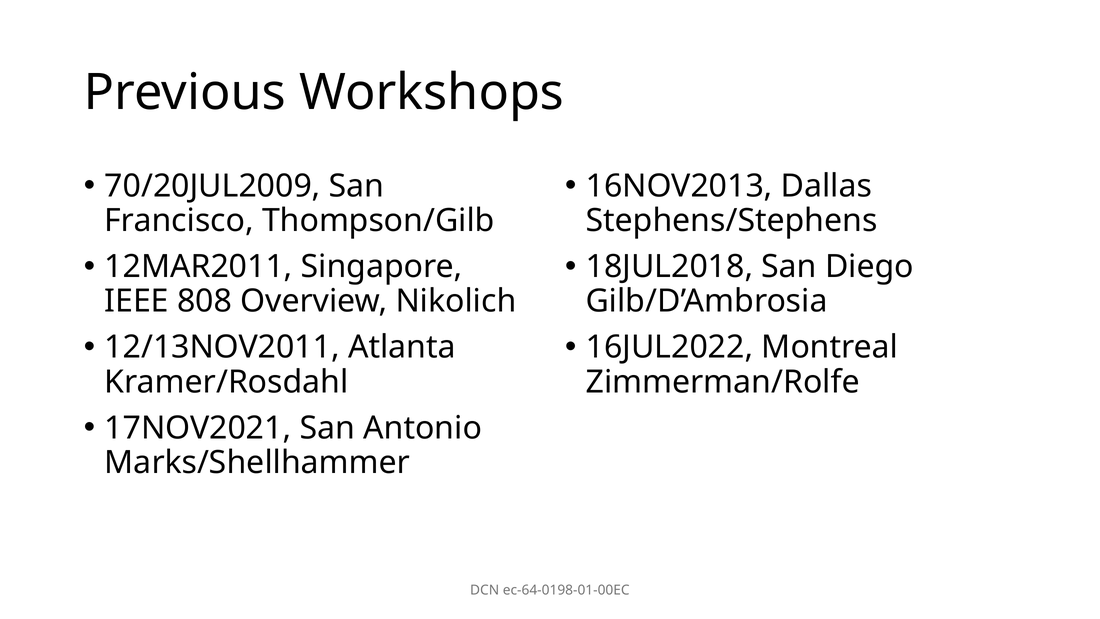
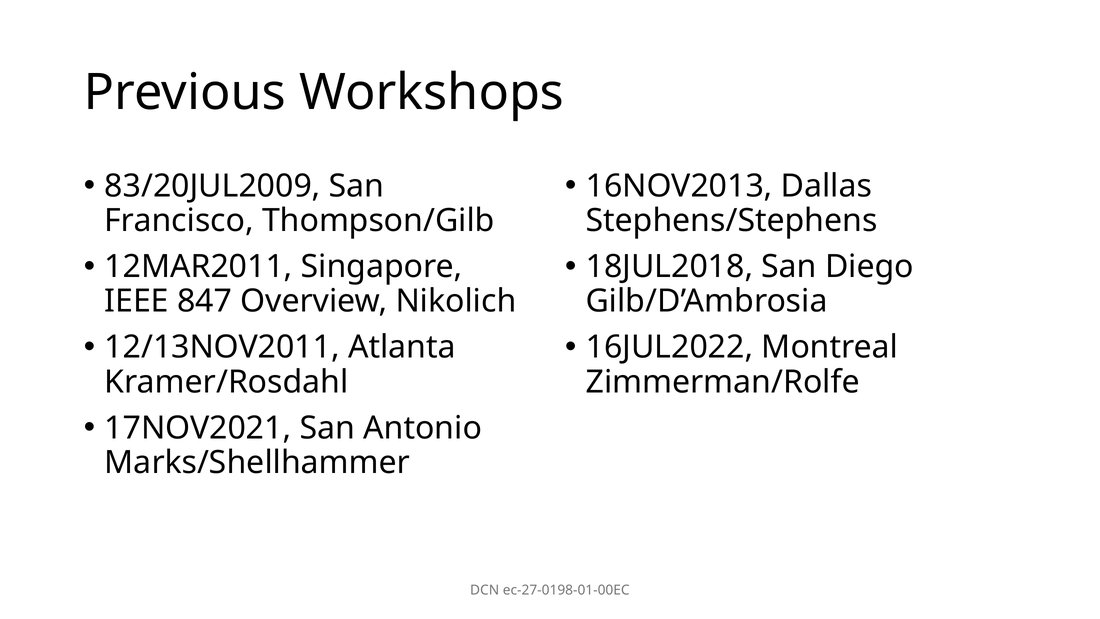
70/20JUL2009: 70/20JUL2009 -> 83/20JUL2009 (212, 186)
808: 808 -> 847 (205, 301)
ec-64-0198-01-00EC: ec-64-0198-01-00EC -> ec-27-0198-01-00EC (566, 590)
